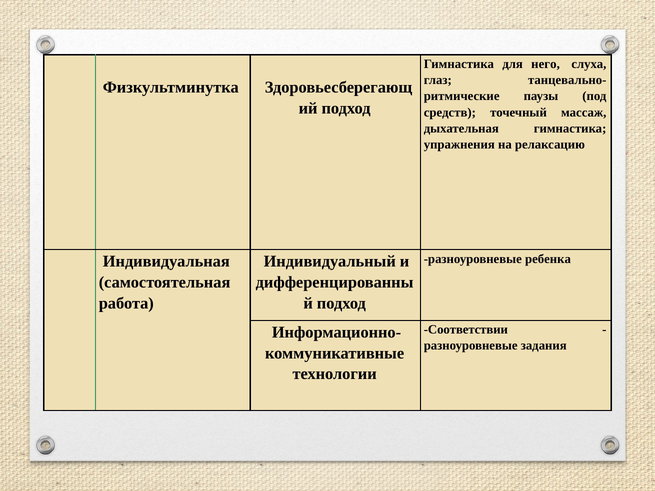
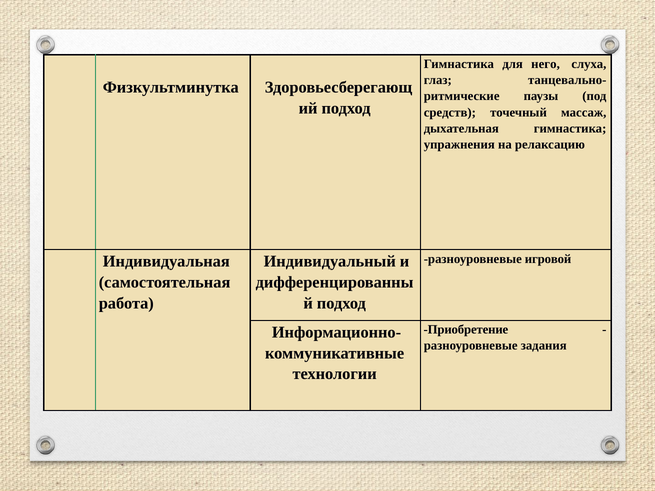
ребенка: ребенка -> игровой (548, 259)
Соответствии: Соответствии -> Приобретение (466, 330)
